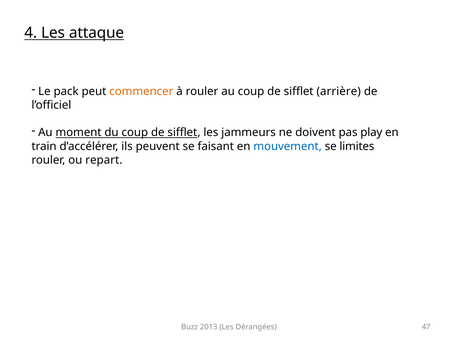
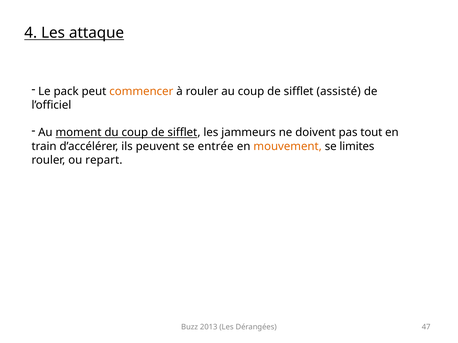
arrière: arrière -> assisté (339, 91)
play: play -> tout (371, 133)
faisant: faisant -> entrée (216, 146)
mouvement colour: blue -> orange (288, 146)
